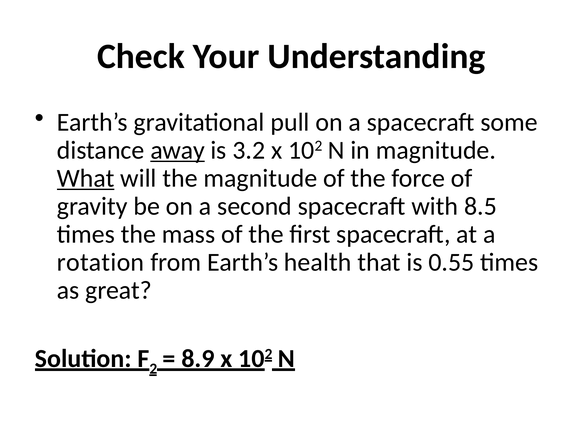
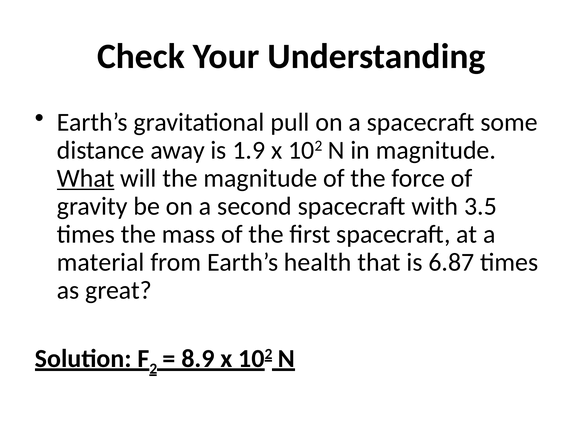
away underline: present -> none (178, 150)
3.2: 3.2 -> 1.9 (249, 150)
8.5: 8.5 -> 3.5 (480, 206)
rotation: rotation -> material (101, 262)
0.55: 0.55 -> 6.87 (451, 262)
